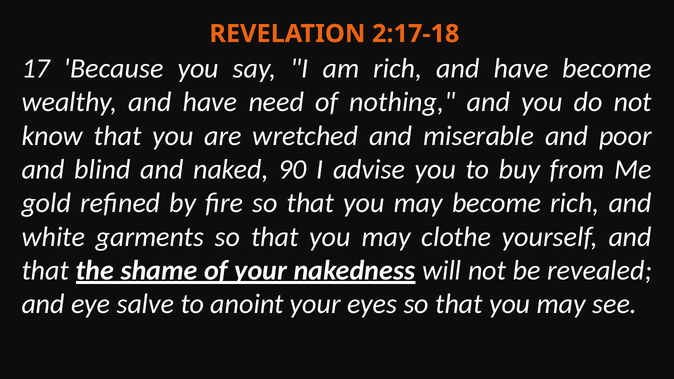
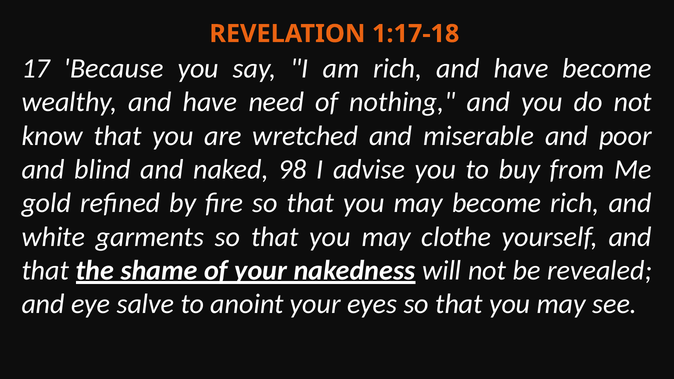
2:17-18: 2:17-18 -> 1:17-18 (416, 34)
90: 90 -> 98 (292, 169)
